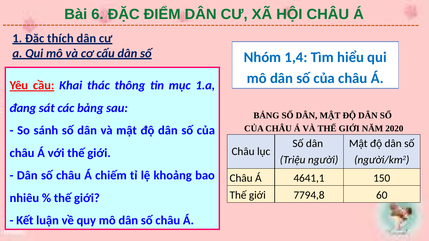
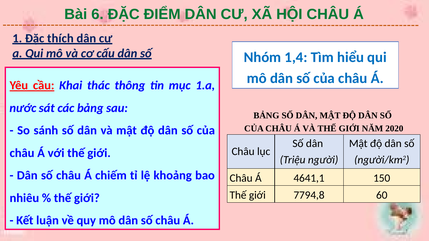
đang: đang -> nước (23, 108)
